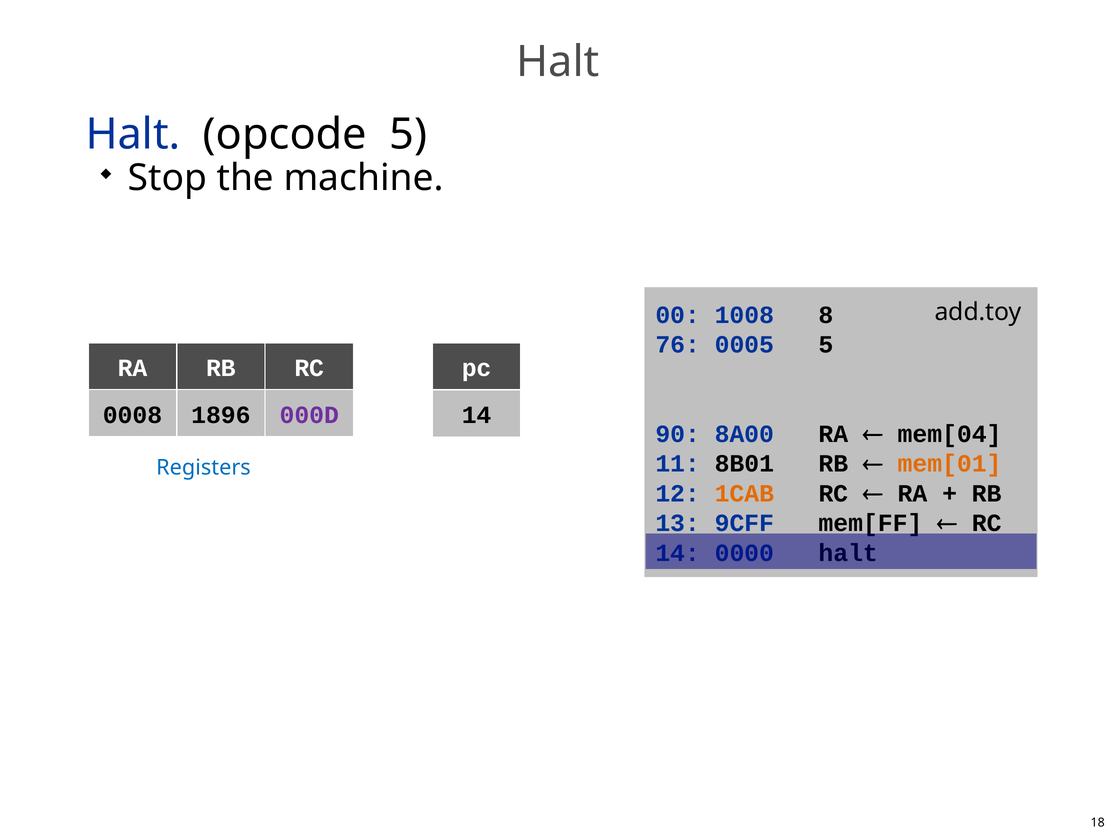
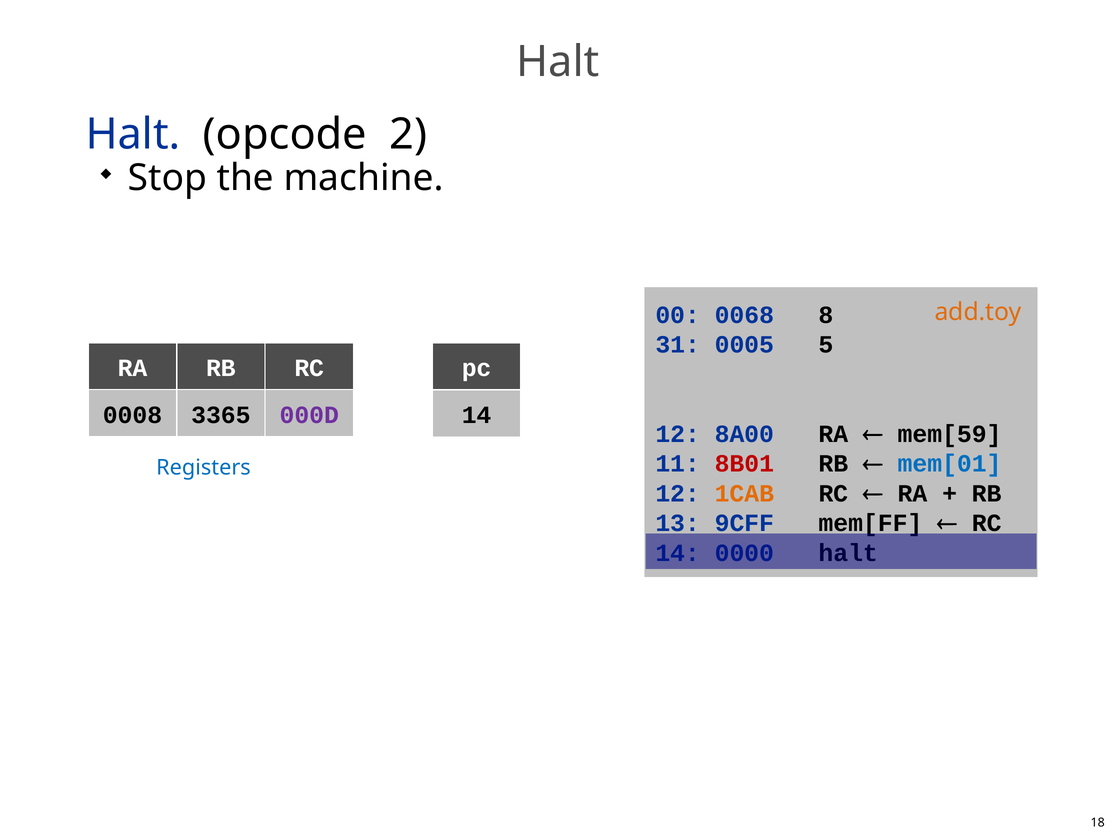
opcode 5: 5 -> 2 (408, 134)
add.toy colour: black -> orange (978, 312)
1008: 1008 -> 0068 (744, 315)
76: 76 -> 31 (678, 345)
1896: 1896 -> 3365 (221, 415)
90: 90 -> 12 (678, 434)
mem[04: mem[04 -> mem[59 (950, 434)
8B01 colour: black -> red (744, 464)
mem[01 colour: orange -> blue (950, 464)
